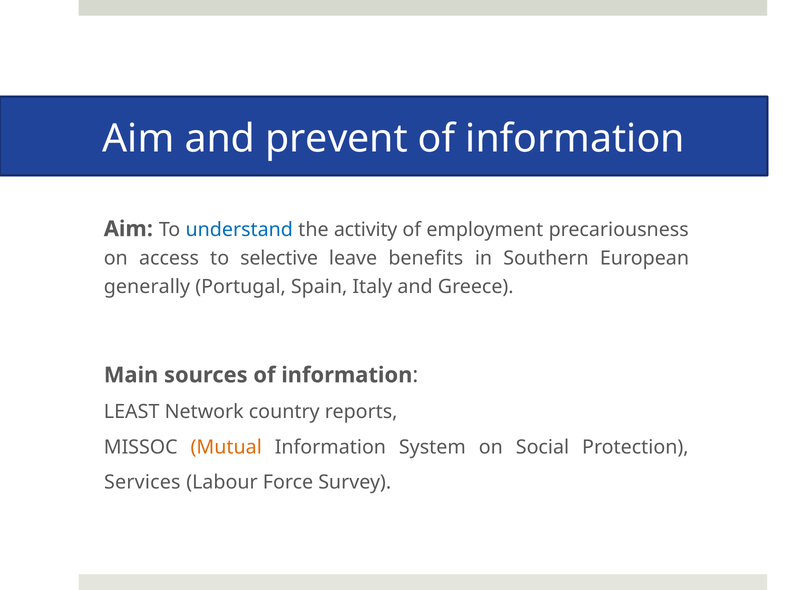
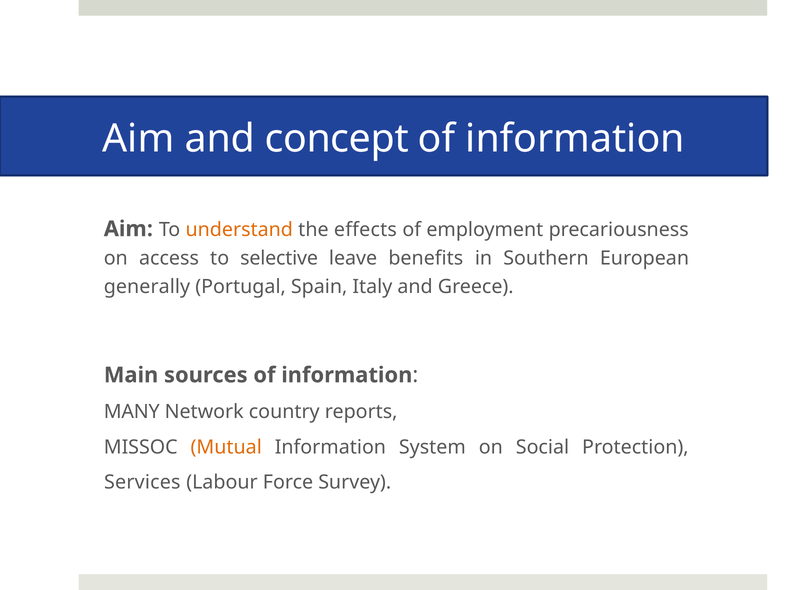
prevent: prevent -> concept (337, 139)
understand colour: blue -> orange (239, 230)
activity: activity -> effects (365, 230)
LEAST: LEAST -> MANY (132, 412)
